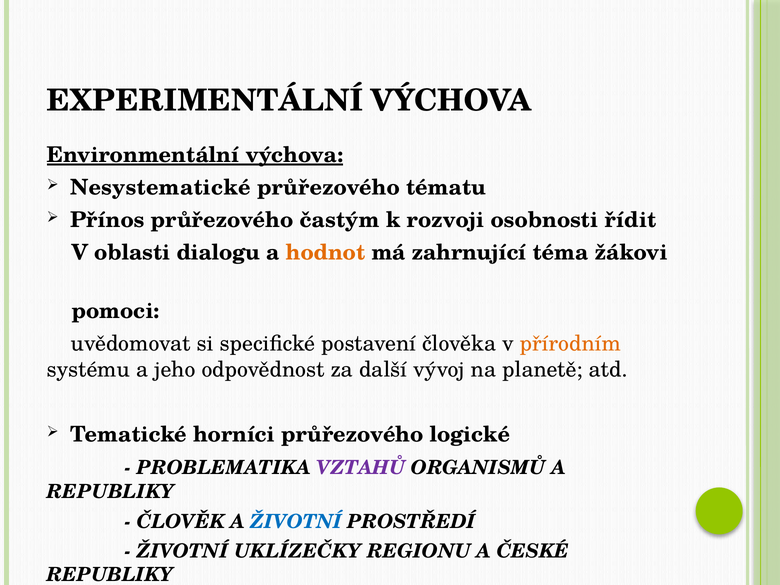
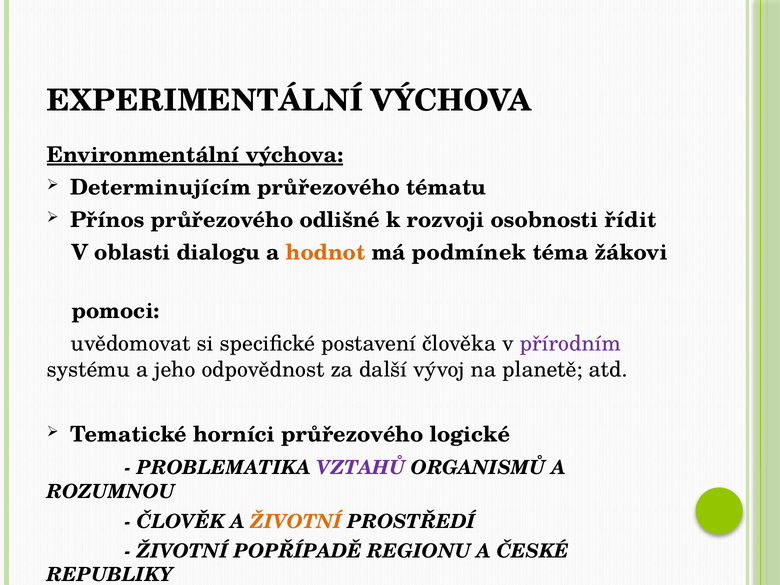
Nesystematické: Nesystematické -> Determinujícím (161, 187)
častým: častým -> odlišné (340, 220)
zahrnující: zahrnující -> podmínek (469, 252)
přírodním colour: orange -> purple (570, 344)
REPUBLIKY: REPUBLIKY -> ROZUMNOU (111, 492)
ŽIVOTNÍ colour: blue -> orange (296, 522)
UKLÍZEČKY: UKLÍZEČKY -> POPŘÍPADĚ (298, 551)
